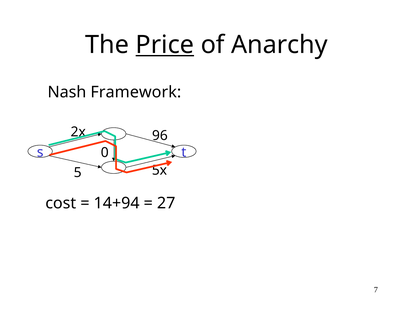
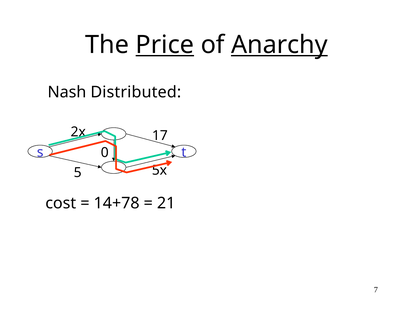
Anarchy underline: none -> present (279, 45)
Framework: Framework -> Distributed (136, 92)
96: 96 -> 17 (160, 135)
14+94: 14+94 -> 14+78 (117, 203)
27: 27 -> 21 (166, 203)
